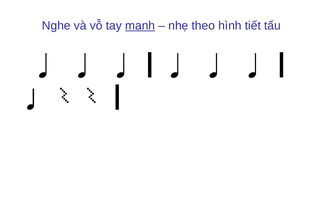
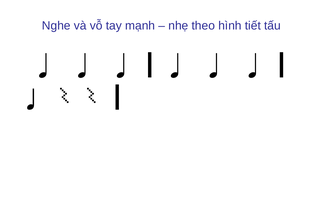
mạnh underline: present -> none (140, 26)
